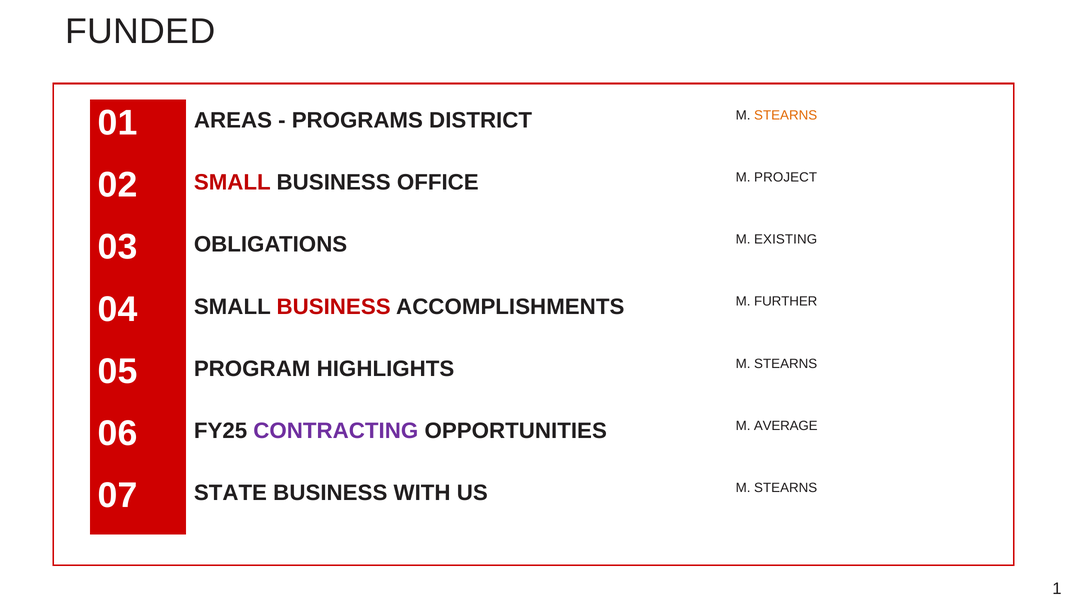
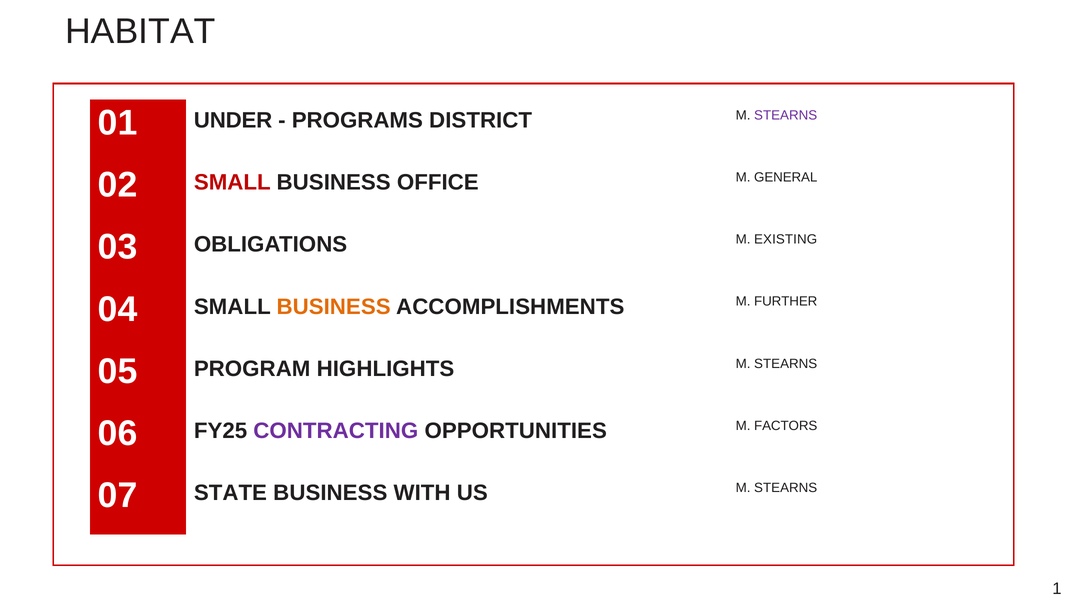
FUNDED: FUNDED -> HABITAT (140, 32)
AREAS: AREAS -> UNDER (233, 120)
STEARNS colour: orange -> purple (786, 115)
PROJECT: PROJECT -> GENERAL (786, 177)
BUSINESS colour: red -> orange (334, 307)
AVERAGE: AVERAGE -> FACTORS (786, 426)
